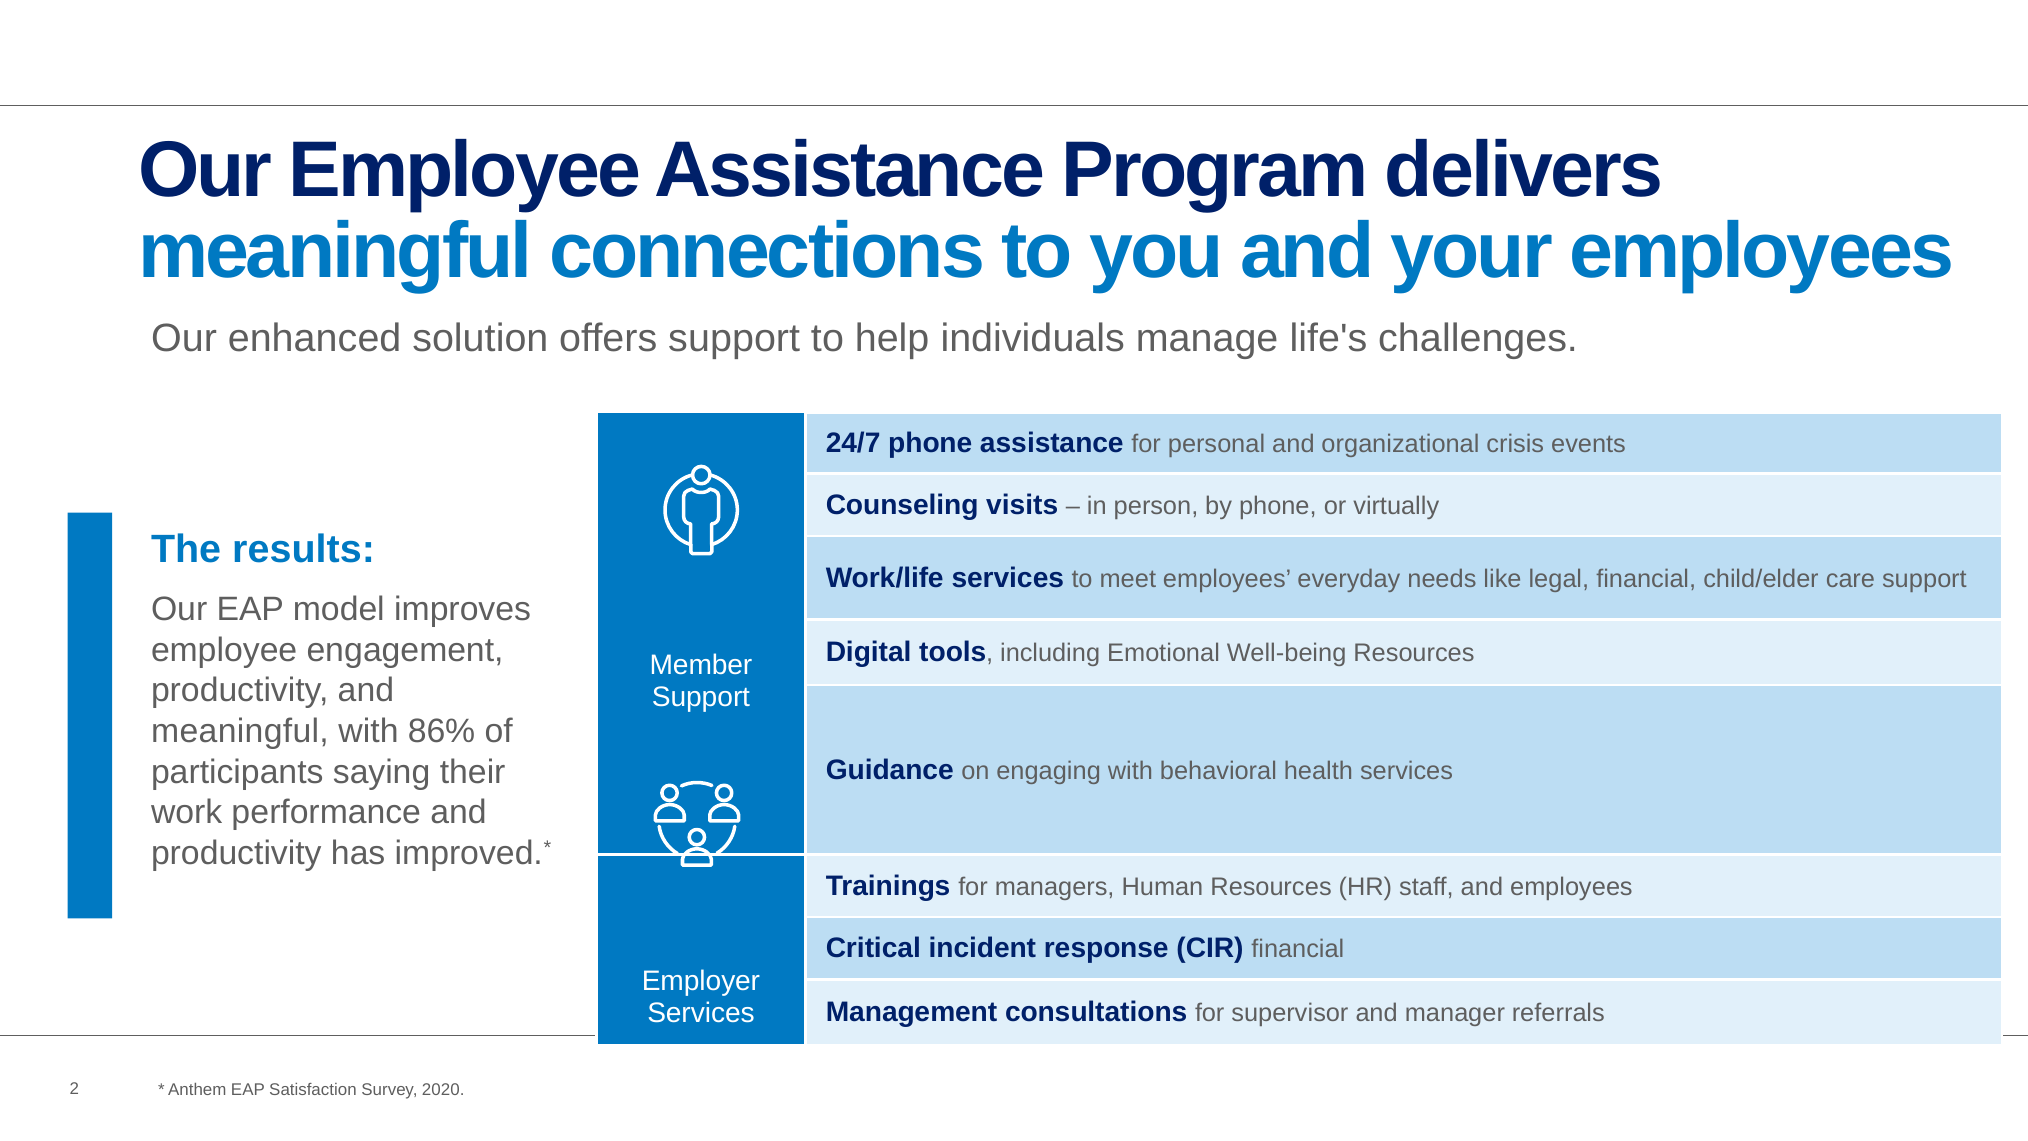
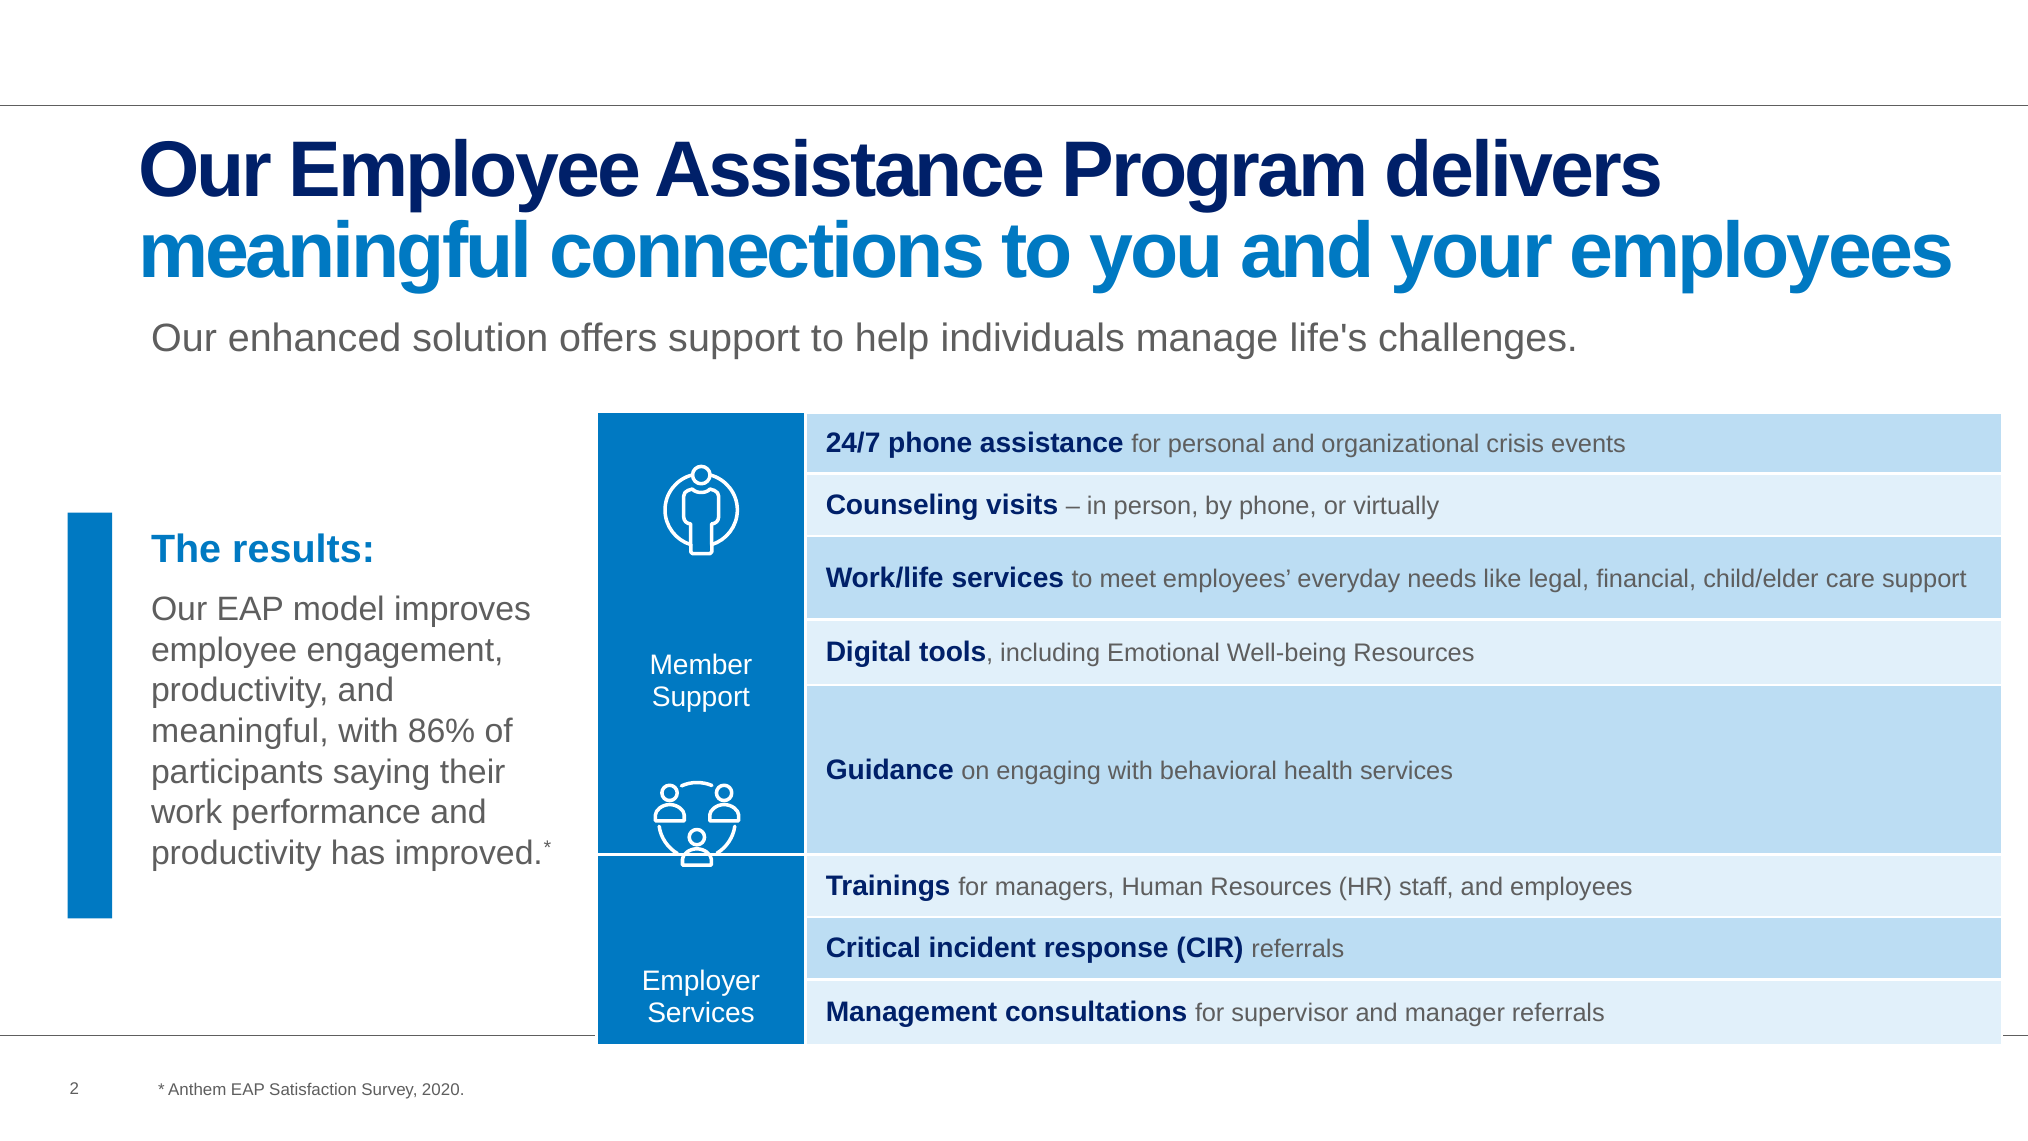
CIR financial: financial -> referrals (1298, 949)
